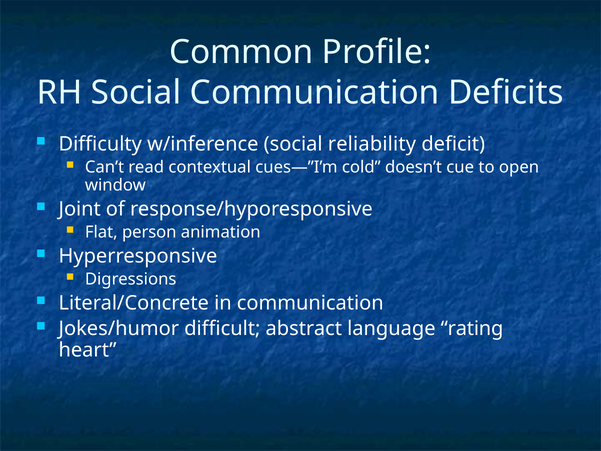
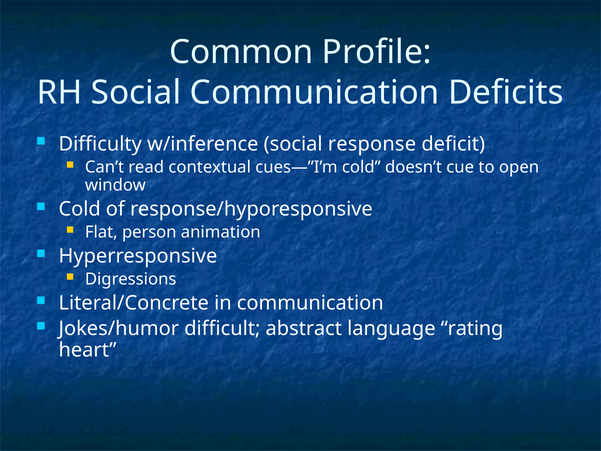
reliability: reliability -> response (372, 144)
Joint: Joint -> Cold (80, 209)
